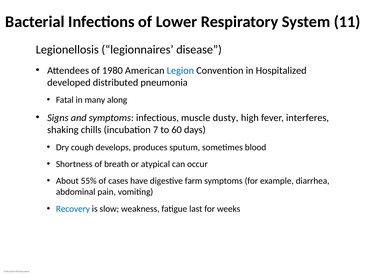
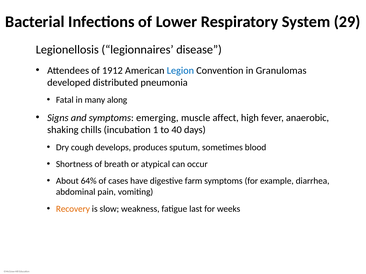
11: 11 -> 29 (347, 22)
1980: 1980 -> 1912 (112, 71)
Hospitalized: Hospitalized -> Granulomas (281, 71)
infectious: infectious -> emerging (157, 118)
dusty: dusty -> affect (226, 118)
interferes: interferes -> anaerobic (308, 118)
7: 7 -> 1 (156, 130)
60: 60 -> 40 (177, 130)
55%: 55% -> 64% (89, 181)
Recovery colour: blue -> orange (73, 209)
